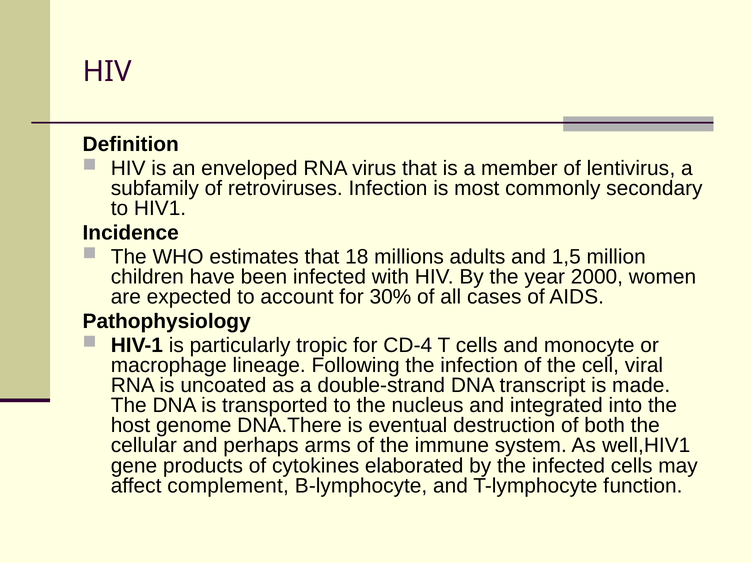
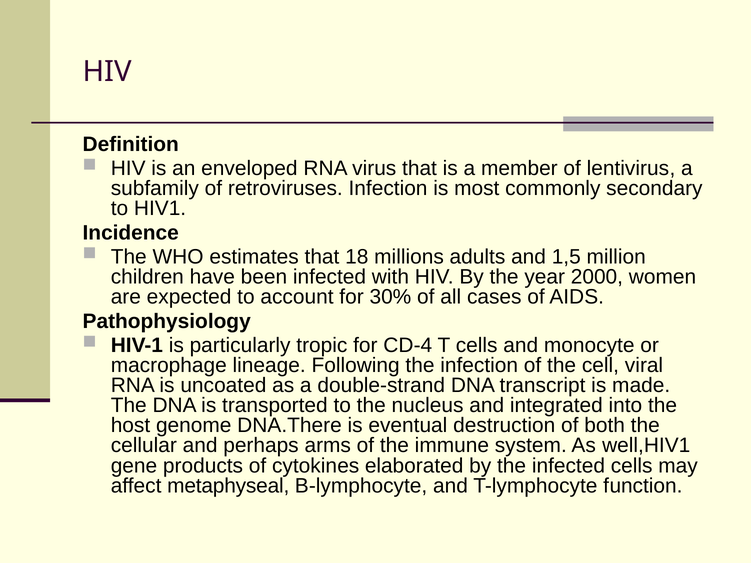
complement: complement -> metaphyseal (228, 486)
